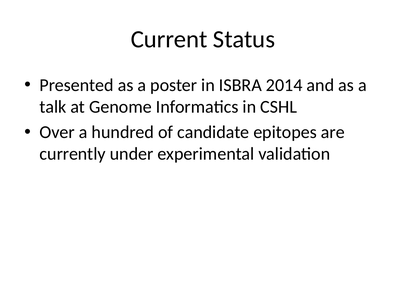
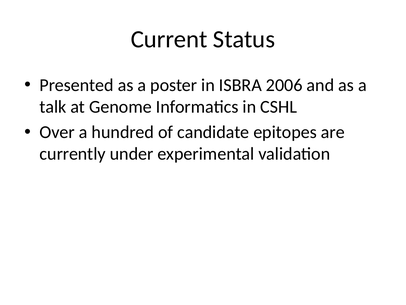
2014: 2014 -> 2006 (284, 85)
